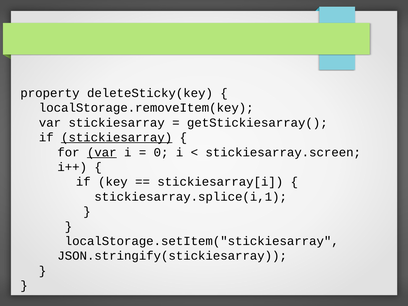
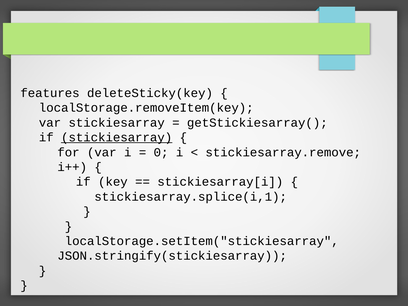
property: property -> features (50, 93)
var underline: present -> none (102, 152)
stickiesarray.screen: stickiesarray.screen -> stickiesarray.remove (283, 152)
